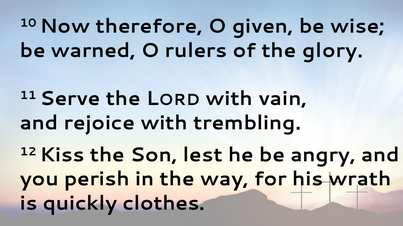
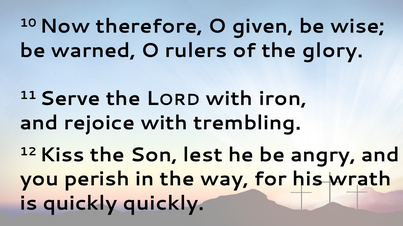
vain: vain -> iron (283, 99)
quickly clothes: clothes -> quickly (164, 204)
